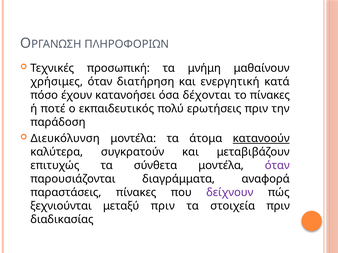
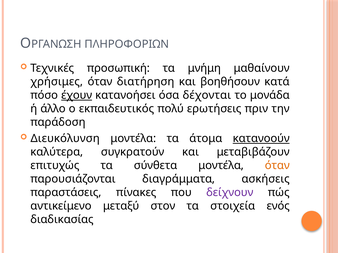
ενεργητική: ενεργητική -> βοηθήσουν (230, 82)
έχουν underline: none -> present (77, 95)
το πίνακες: πίνακες -> μονάδα (270, 95)
ποτέ: ποτέ -> άλλο (53, 109)
όταν colour: purple -> orange (277, 166)
αναφορά: αναφορά -> ασκήσεις (266, 179)
ξεχνιούνται: ξεχνιούνται -> αντικείμενο (61, 206)
μεταξύ πριν: πριν -> στον (163, 206)
στοιχεία πριν: πριν -> ενός (278, 206)
